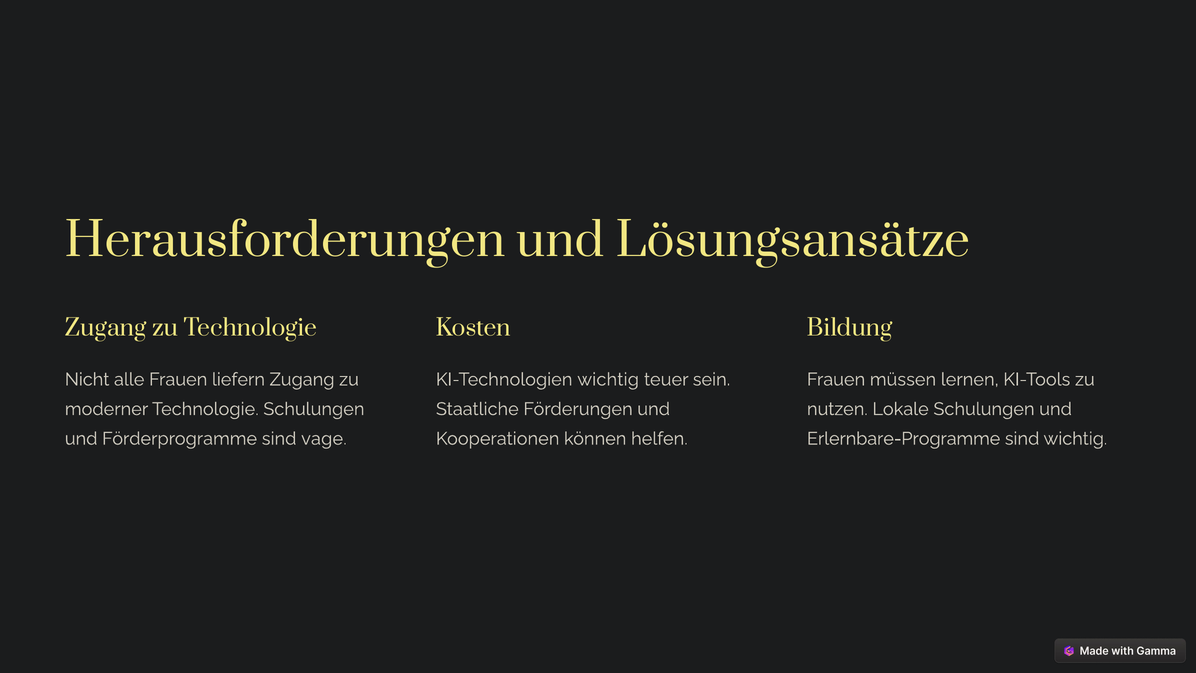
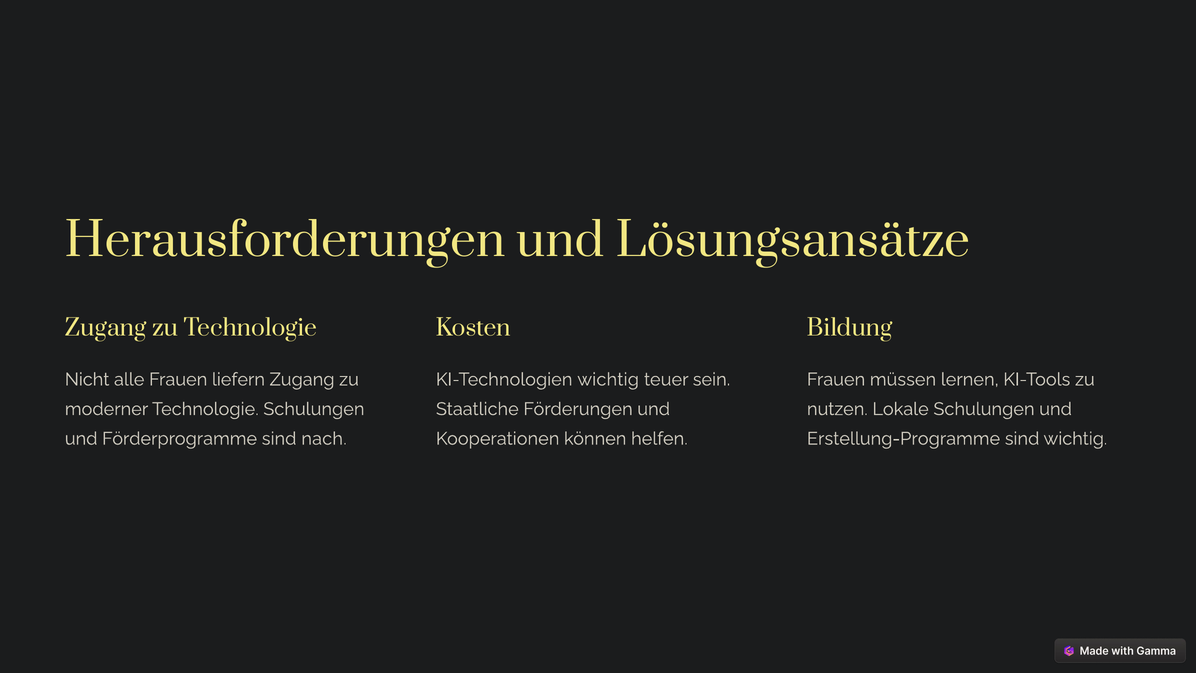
vage: vage -> nach (324, 439)
Erlernbare-Programme: Erlernbare-Programme -> Erstellung-Programme (904, 439)
